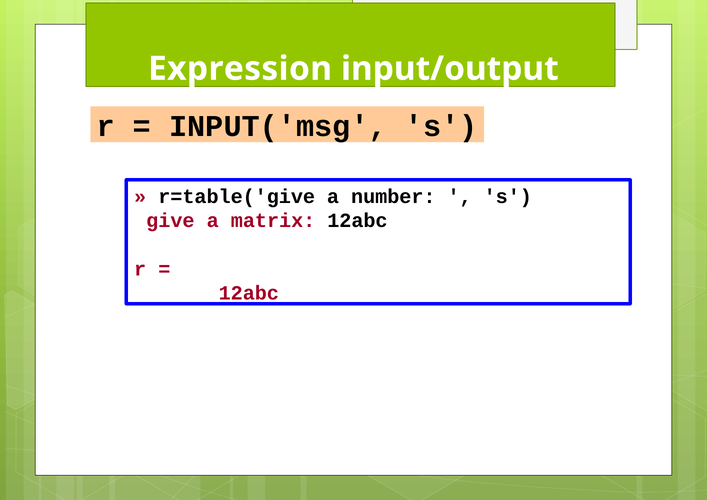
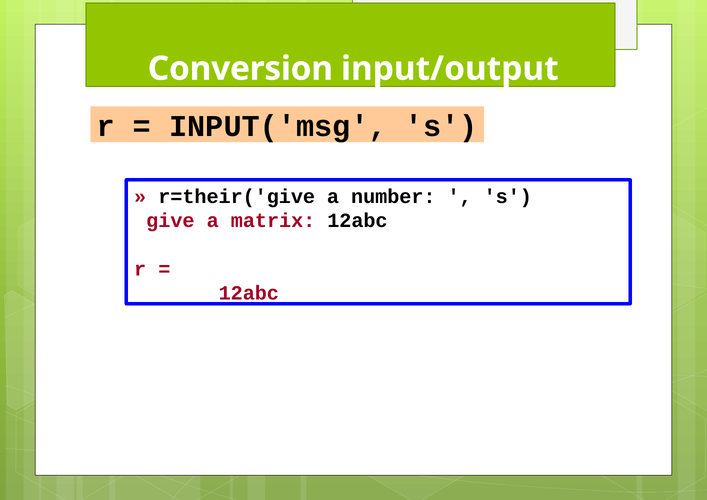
Expression: Expression -> Conversion (240, 69)
r=table('give: r=table('give -> r=their('give (237, 196)
